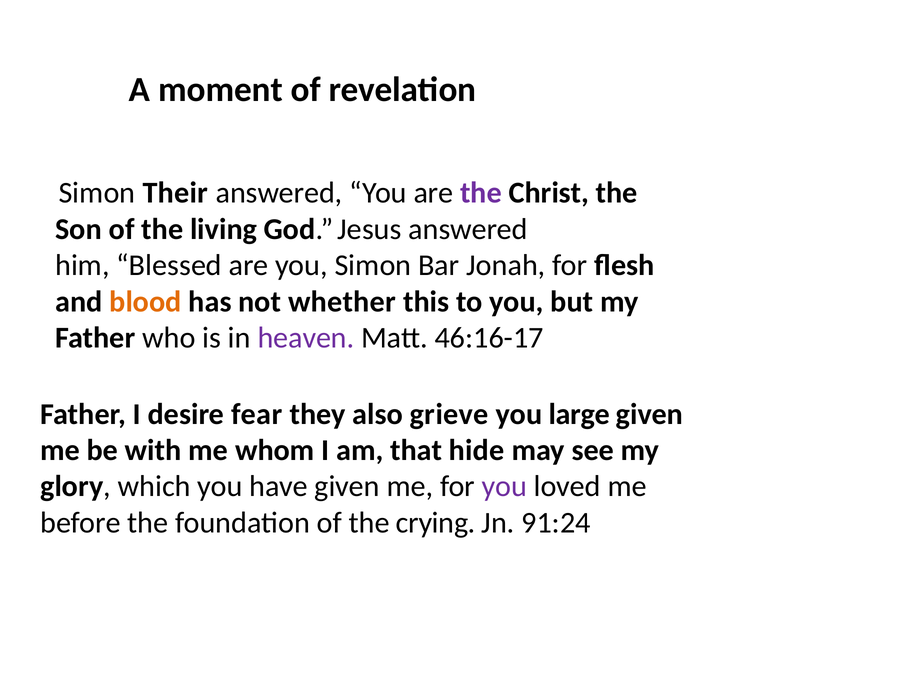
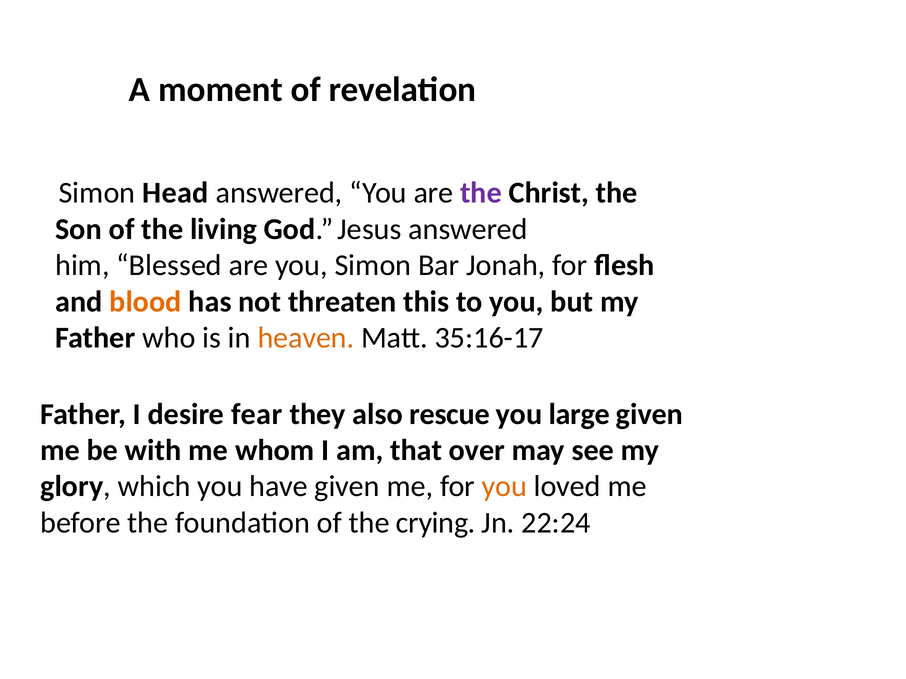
Their: Their -> Head (175, 193)
whether: whether -> threaten (342, 302)
heaven colour: purple -> orange (306, 338)
46:16-17: 46:16-17 -> 35:16-17 (489, 338)
grieve: grieve -> rescue (449, 414)
hide: hide -> over (477, 451)
you colour: purple -> orange (504, 487)
91:24: 91:24 -> 22:24 (556, 523)
